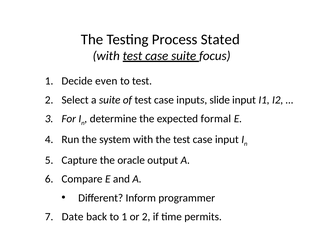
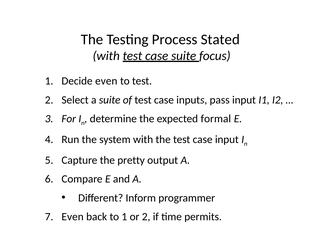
slide: slide -> pass (220, 100)
oracle: oracle -> pretty (131, 160)
Date: Date -> Even (73, 217)
